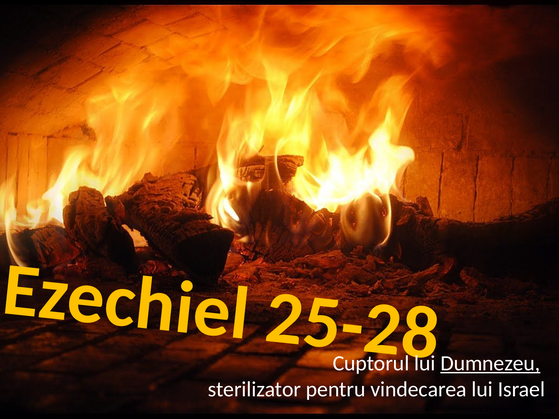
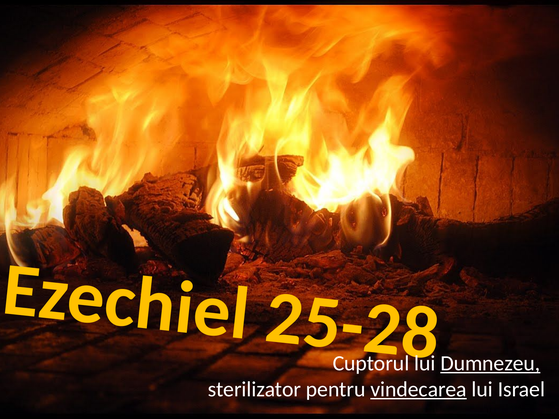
vindecarea underline: none -> present (419, 389)
